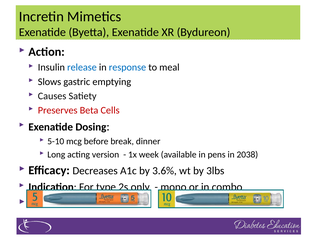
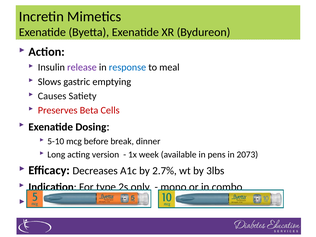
release colour: blue -> purple (82, 67)
2038: 2038 -> 2073 (247, 155)
3.6%: 3.6% -> 2.7% (164, 171)
